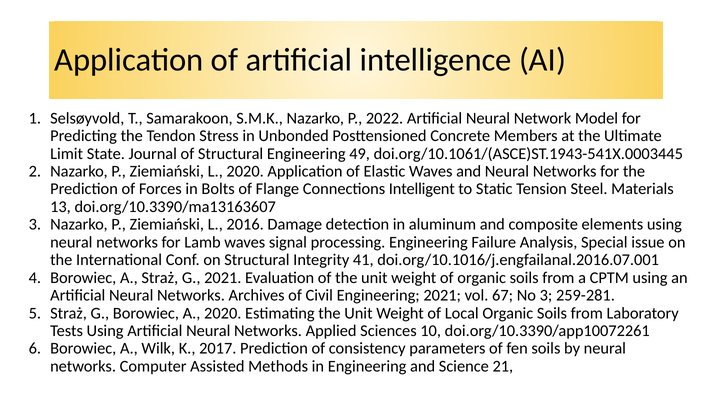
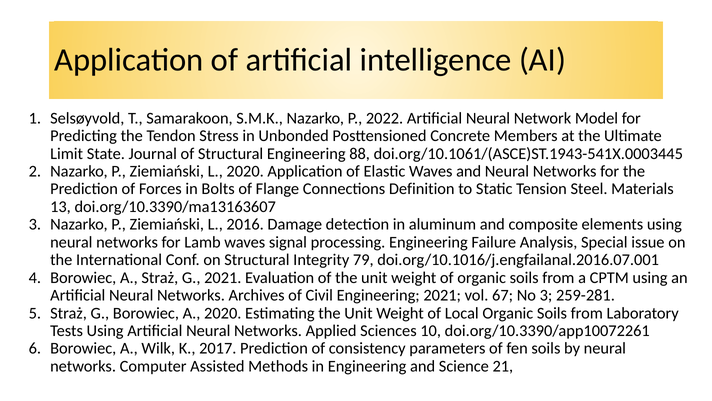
49: 49 -> 88 (360, 153)
Intelligent: Intelligent -> Definition (422, 189)
41: 41 -> 79 (363, 260)
